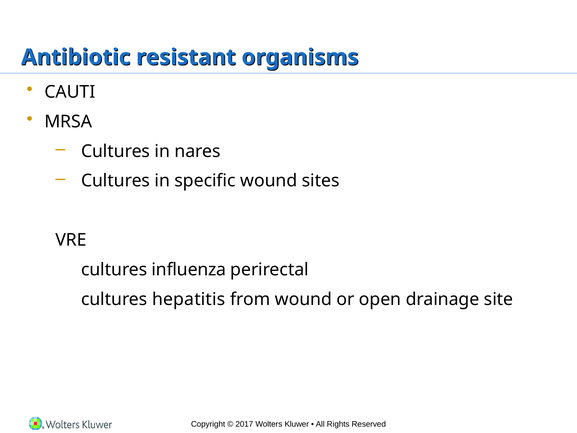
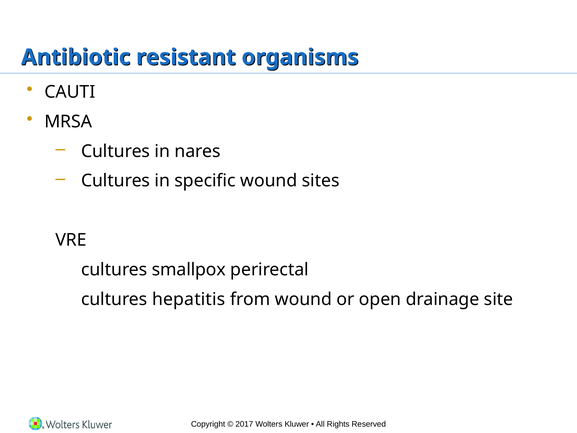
influenza: influenza -> smallpox (189, 270)
